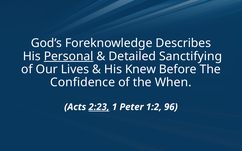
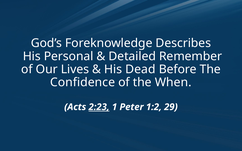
Personal underline: present -> none (69, 56)
Sanctifying: Sanctifying -> Remember (191, 56)
Knew: Knew -> Dead (140, 69)
96: 96 -> 29 (171, 107)
